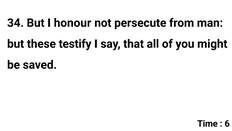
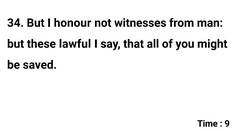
persecute: persecute -> witnesses (140, 23)
testify: testify -> lawful (75, 44)
6: 6 -> 9 (227, 123)
